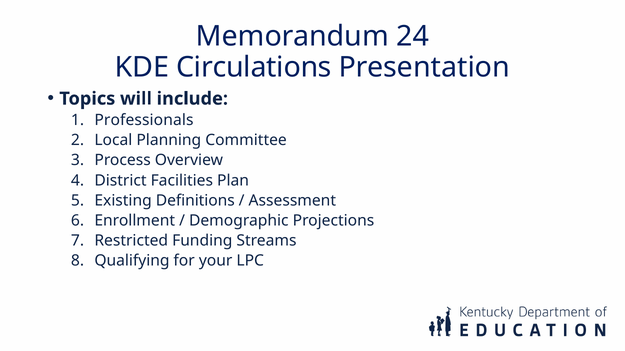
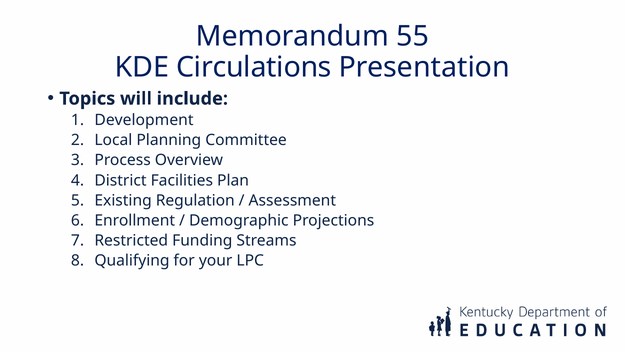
24: 24 -> 55 (413, 36)
Professionals: Professionals -> Development (144, 120)
Definitions: Definitions -> Regulation (195, 201)
